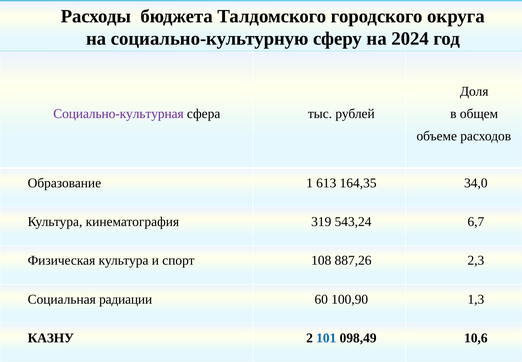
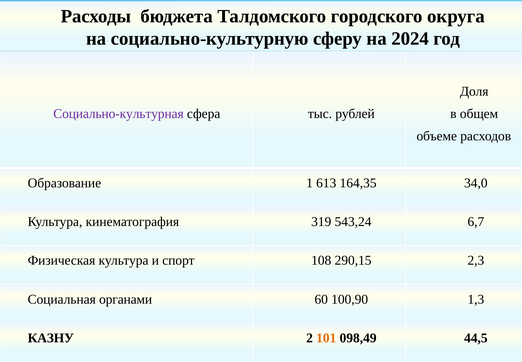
887,26: 887,26 -> 290,15 (353, 260)
радиации: радиации -> органами (126, 299)
101 colour: blue -> orange (326, 338)
10,6: 10,6 -> 44,5 (476, 338)
